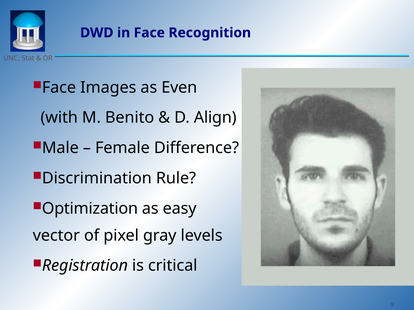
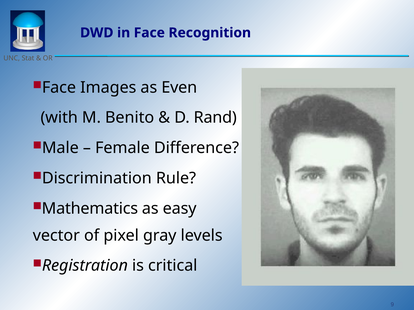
Align: Align -> Rand (215, 118)
Optimization: Optimization -> Mathematics (90, 209)
